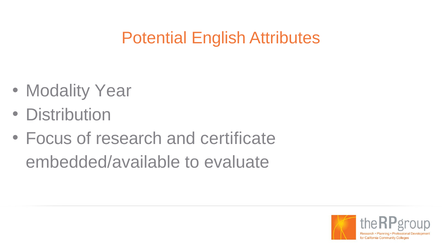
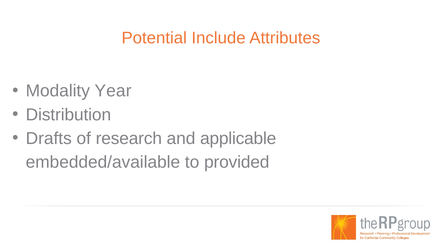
English: English -> Include (219, 38)
Focus: Focus -> Drafts (49, 139)
certificate: certificate -> applicable (238, 139)
evaluate: evaluate -> provided (237, 163)
